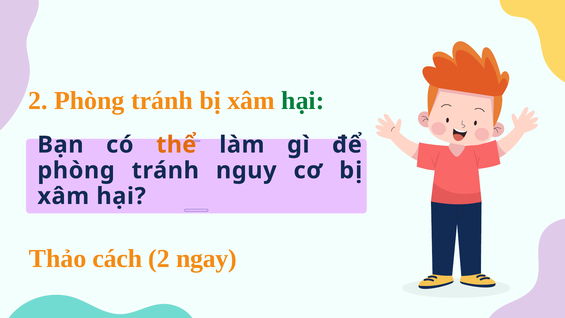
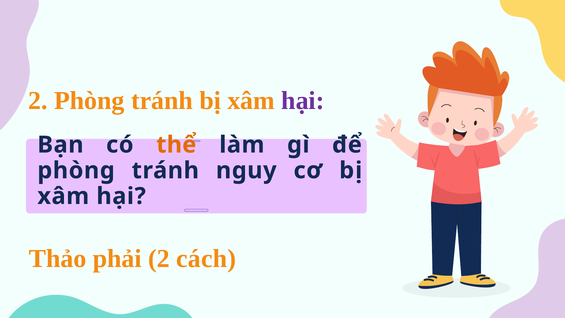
hại colour: green -> purple (303, 101)
cách: cách -> phải (117, 258)
ngay: ngay -> cách (206, 258)
